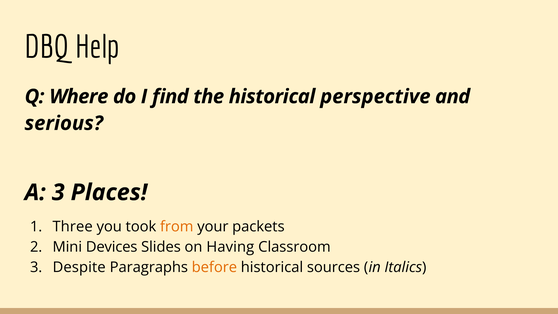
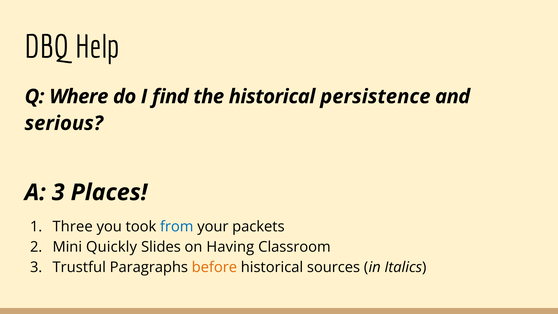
perspective: perspective -> persistence (375, 97)
from colour: orange -> blue (177, 227)
Devices: Devices -> Quickly (112, 247)
Despite: Despite -> Trustful (79, 267)
